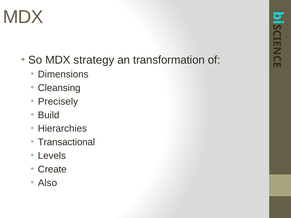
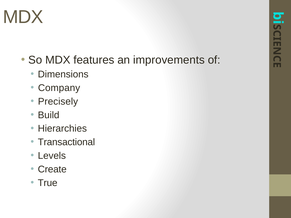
strategy: strategy -> features (94, 60)
transformation: transformation -> improvements (169, 60)
Cleansing: Cleansing -> Company (59, 88)
Also: Also -> True (48, 183)
